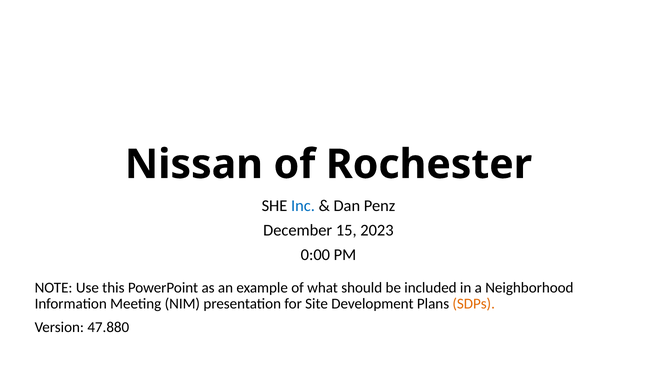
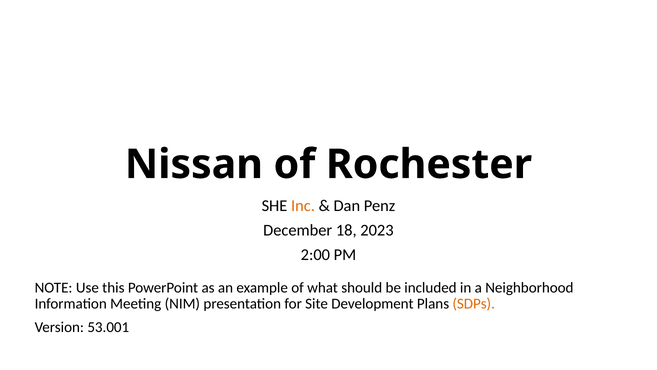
Inc colour: blue -> orange (303, 205)
15: 15 -> 18 (346, 230)
0:00: 0:00 -> 2:00 (315, 255)
47.880: 47.880 -> 53.001 (108, 327)
